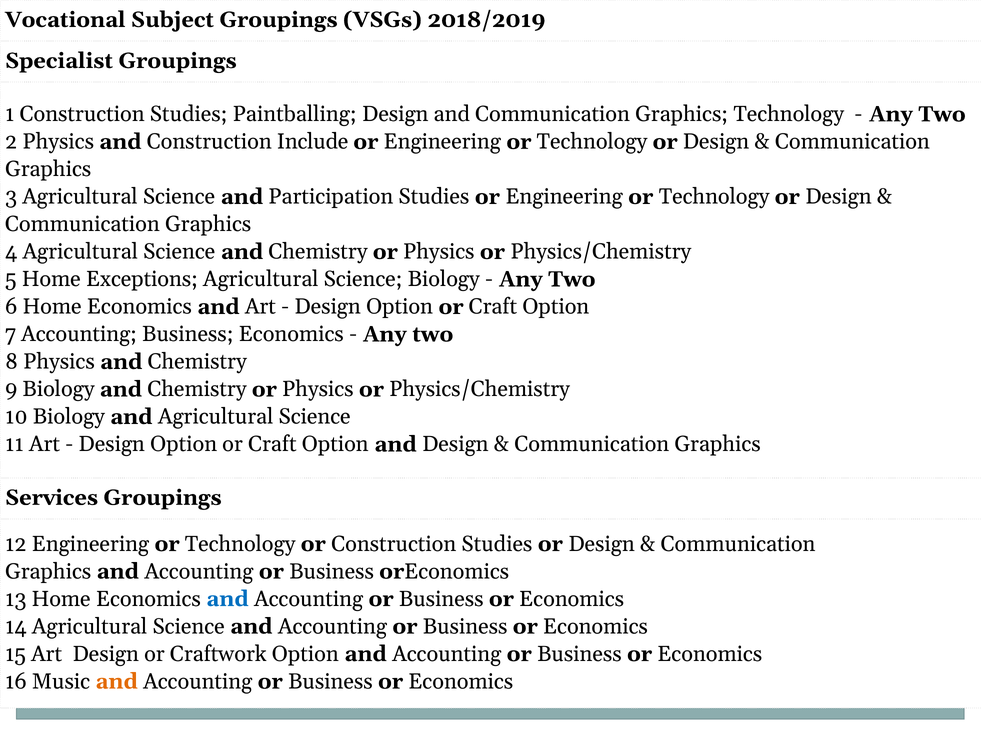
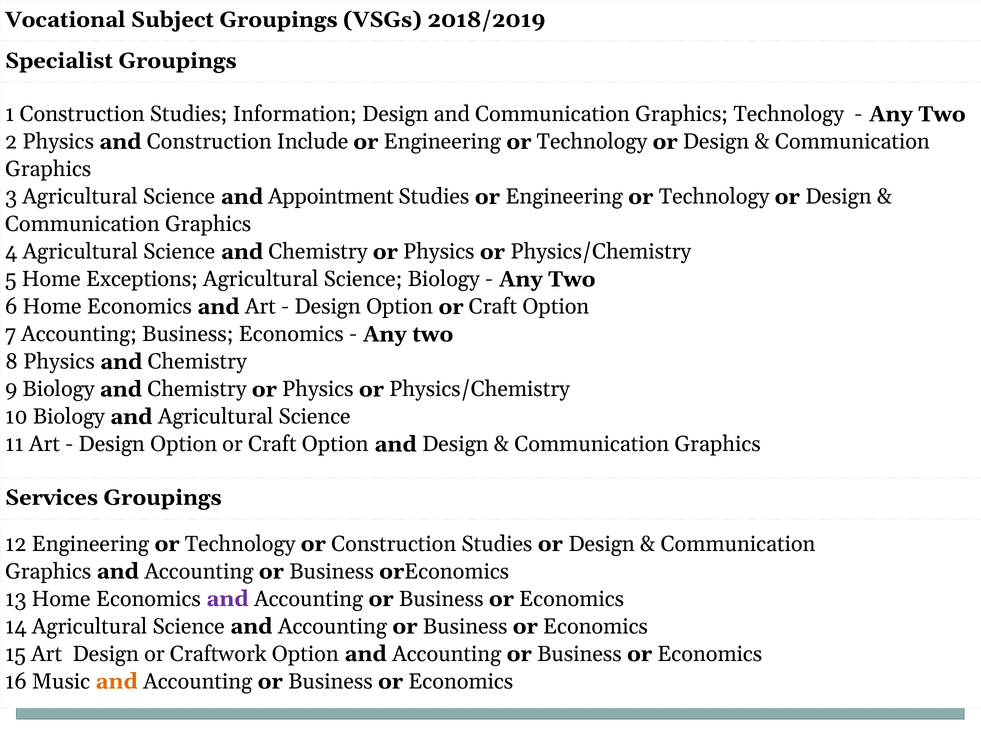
Paintballing: Paintballing -> Information (295, 114)
Participation: Participation -> Appointment (331, 197)
and colour: blue -> purple (228, 599)
